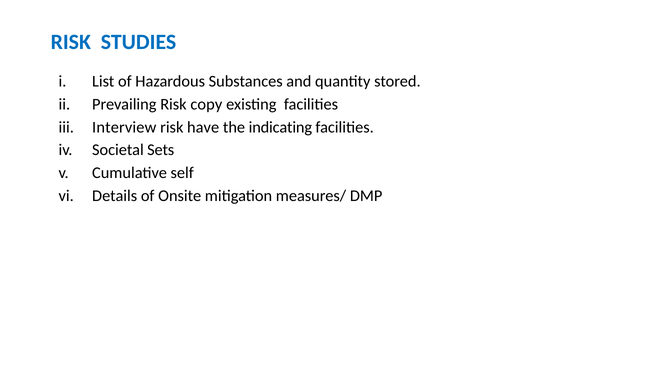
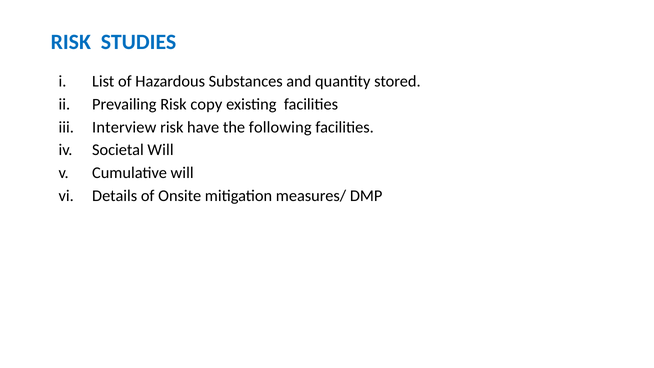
indicating: indicating -> following (280, 127)
Societal Sets: Sets -> Will (161, 150)
Cumulative self: self -> will (182, 173)
